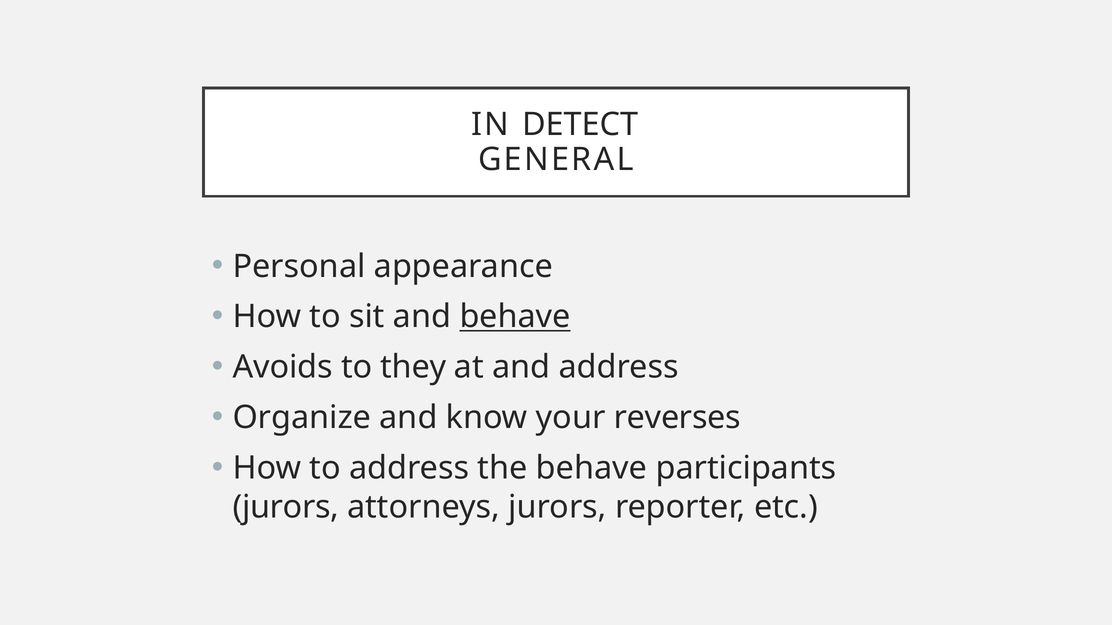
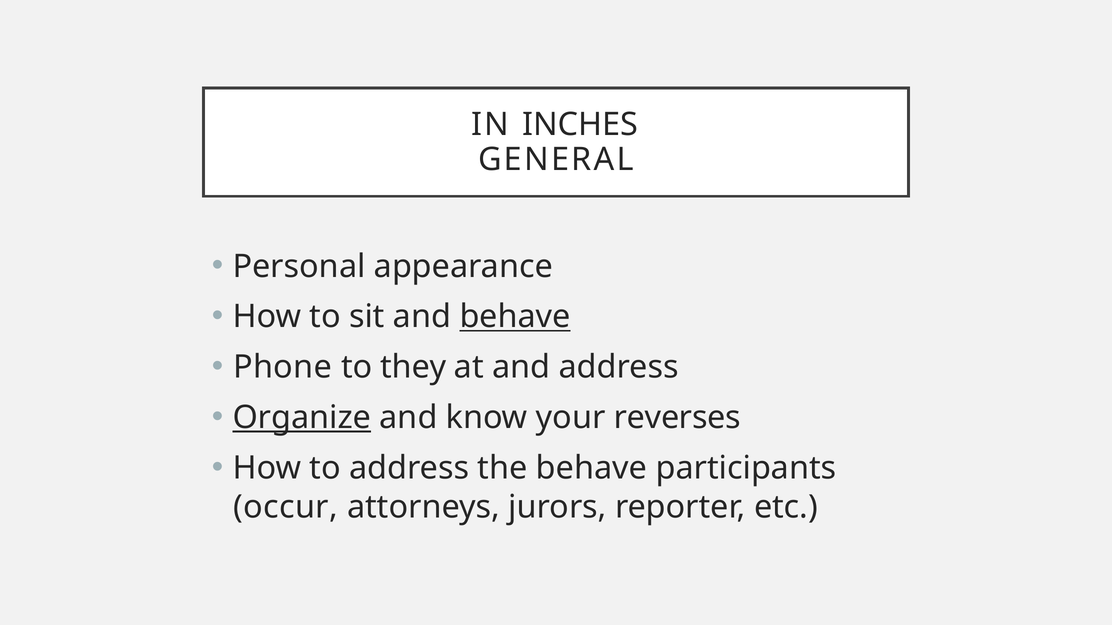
DETECT: DETECT -> INCHES (580, 124)
Avoids: Avoids -> Phone (283, 368)
Organize underline: none -> present (302, 418)
jurors: jurors -> occur (286, 508)
